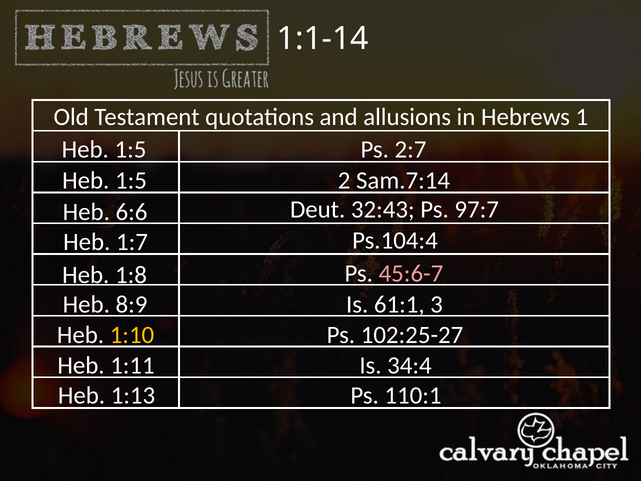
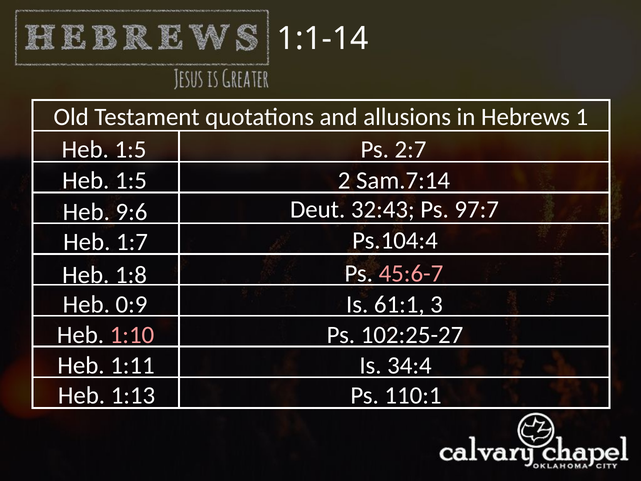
6:6: 6:6 -> 9:6 (131, 212)
8:9: 8:9 -> 0:9 (131, 304)
1:10 colour: yellow -> pink (132, 335)
